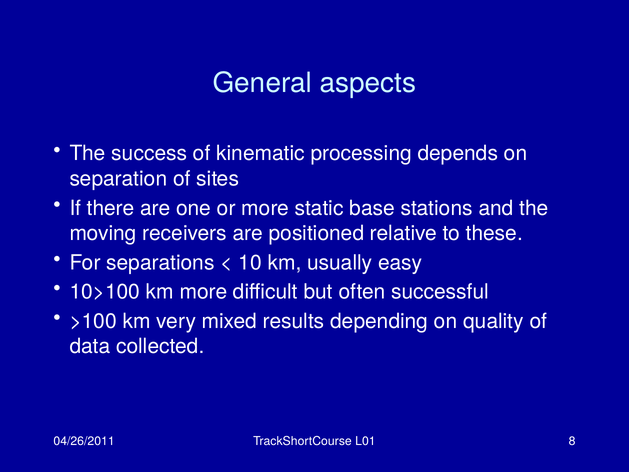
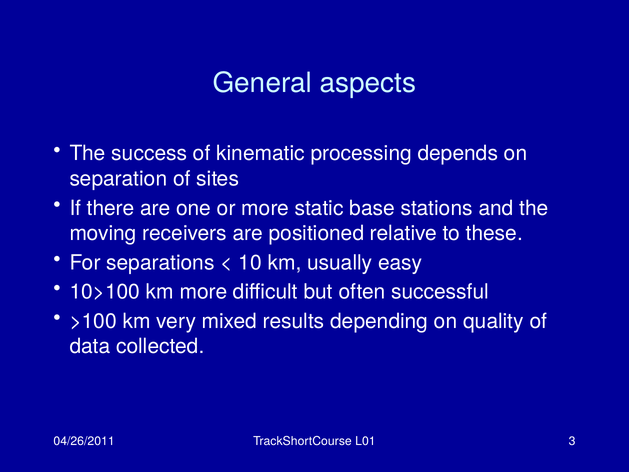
8: 8 -> 3 (572, 441)
